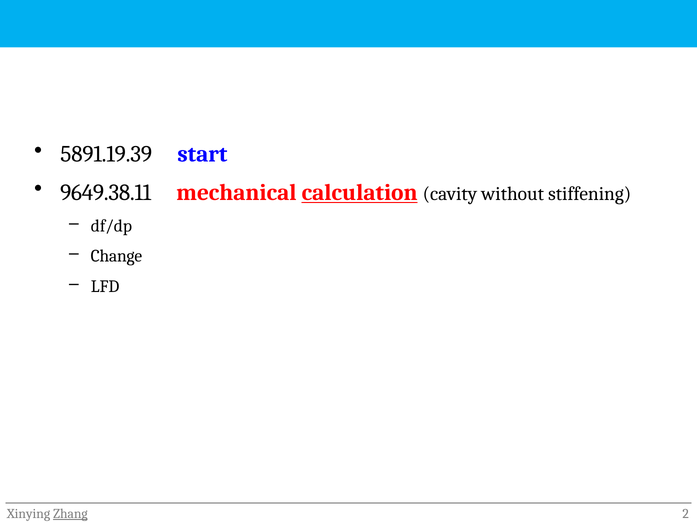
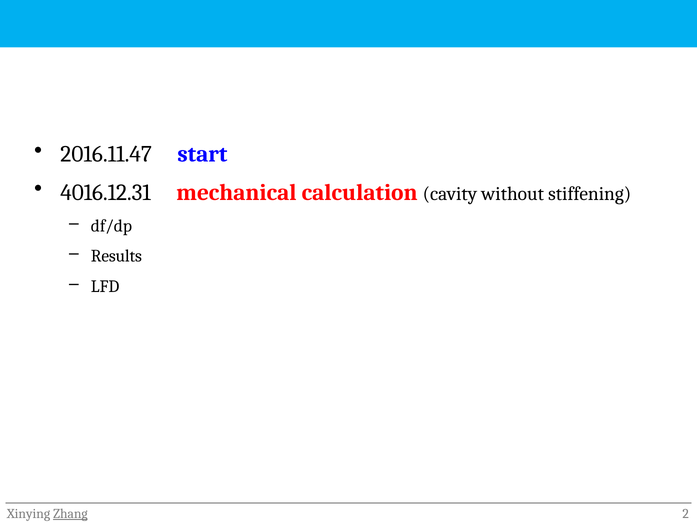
5891.19.39: 5891.19.39 -> 2016.11.47 (106, 154)
9649.38.11: 9649.38.11 -> 4016.12.31 (106, 192)
calculation underline: present -> none (360, 192)
Change: Change -> Results (116, 256)
